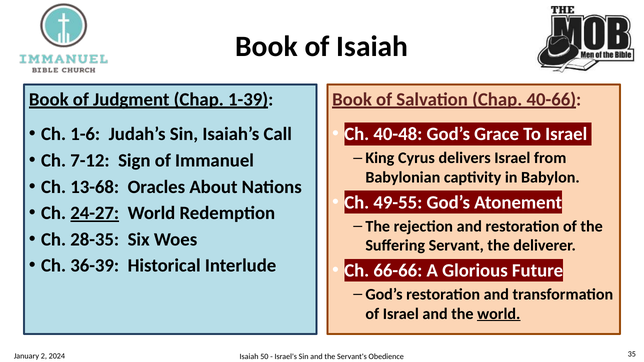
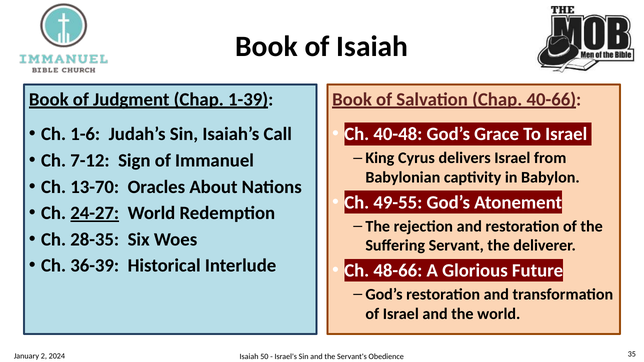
13-68: 13-68 -> 13-70 (95, 187)
66-66: 66-66 -> 48-66 (398, 271)
world underline: present -> none (499, 314)
